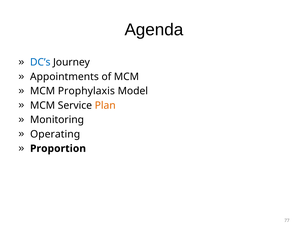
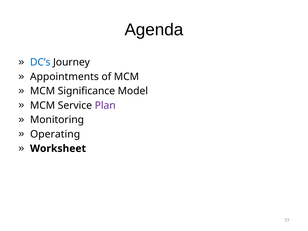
Prophylaxis: Prophylaxis -> Significance (86, 91)
Plan colour: orange -> purple (105, 105)
Proportion: Proportion -> Worksheet (58, 149)
